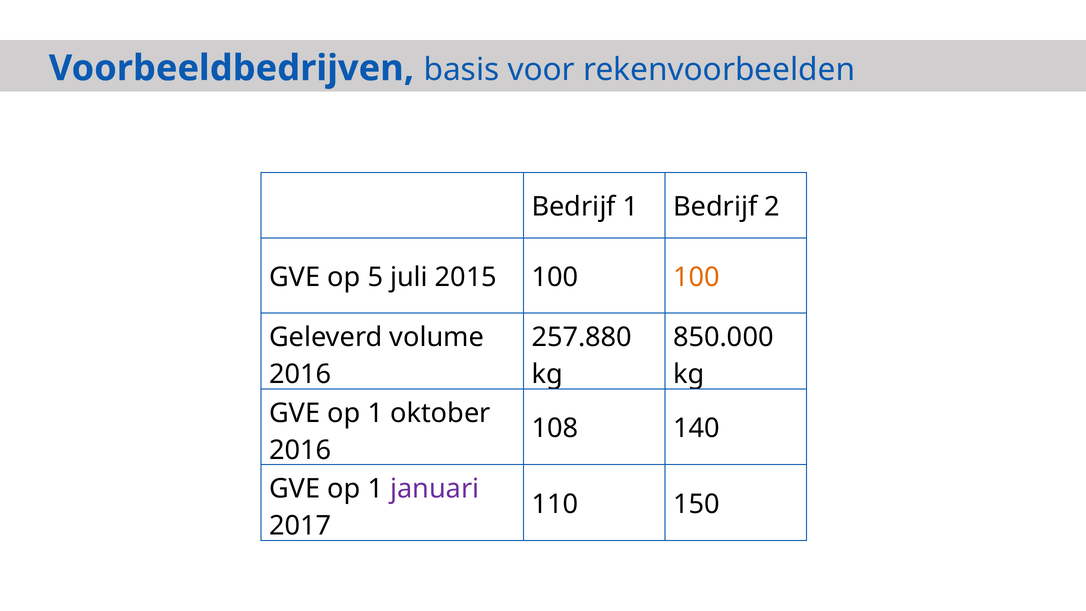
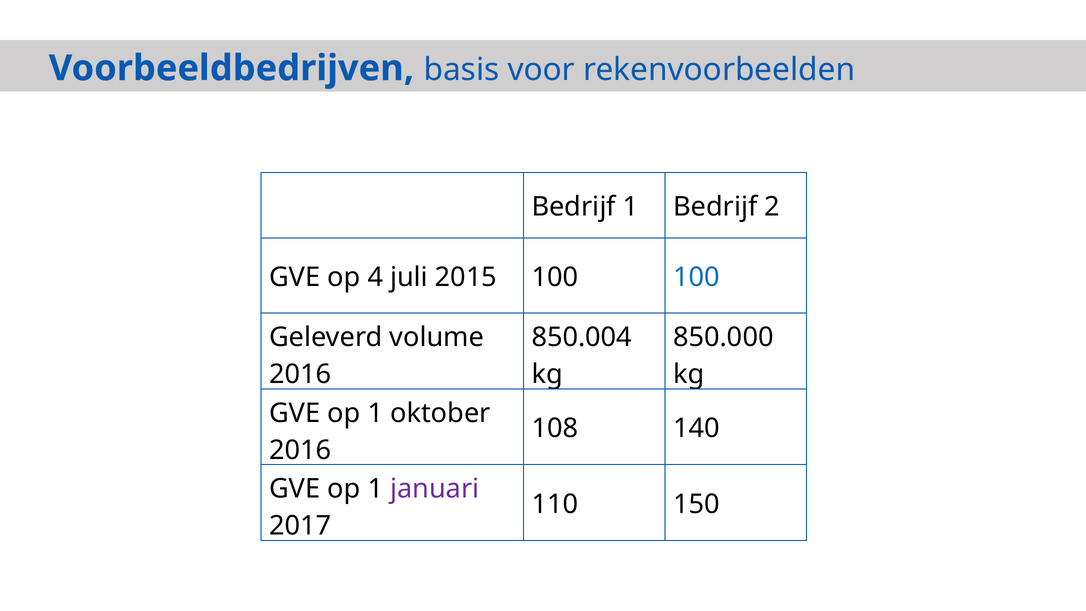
5: 5 -> 4 (375, 277)
100 colour: orange -> blue (696, 277)
257.880: 257.880 -> 850.004 (582, 337)
